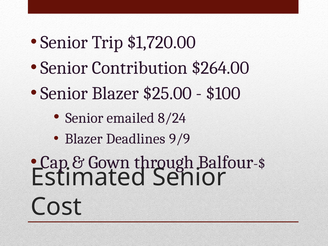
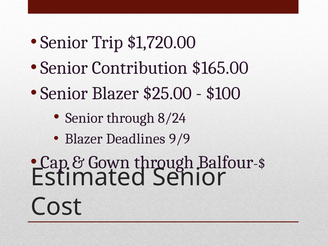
$264.00: $264.00 -> $165.00 (220, 68)
Senior emailed: emailed -> through (131, 118)
